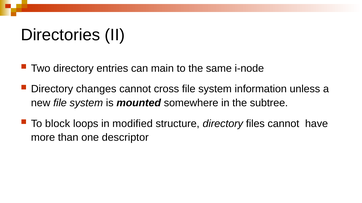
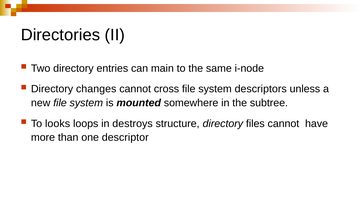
information: information -> descriptors (261, 89)
block: block -> looks (58, 124)
modified: modified -> destroys (133, 124)
